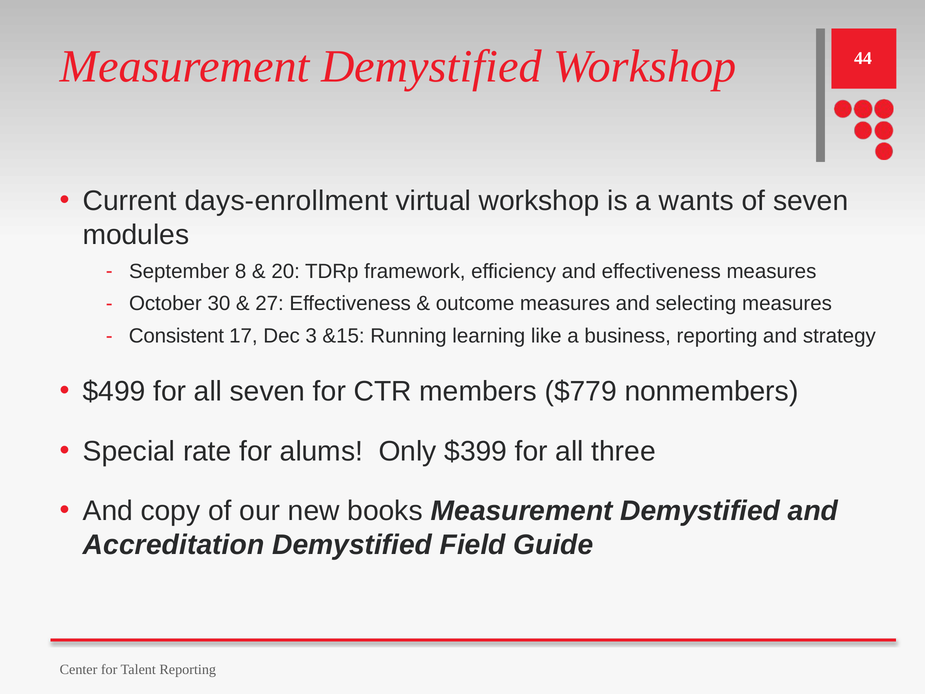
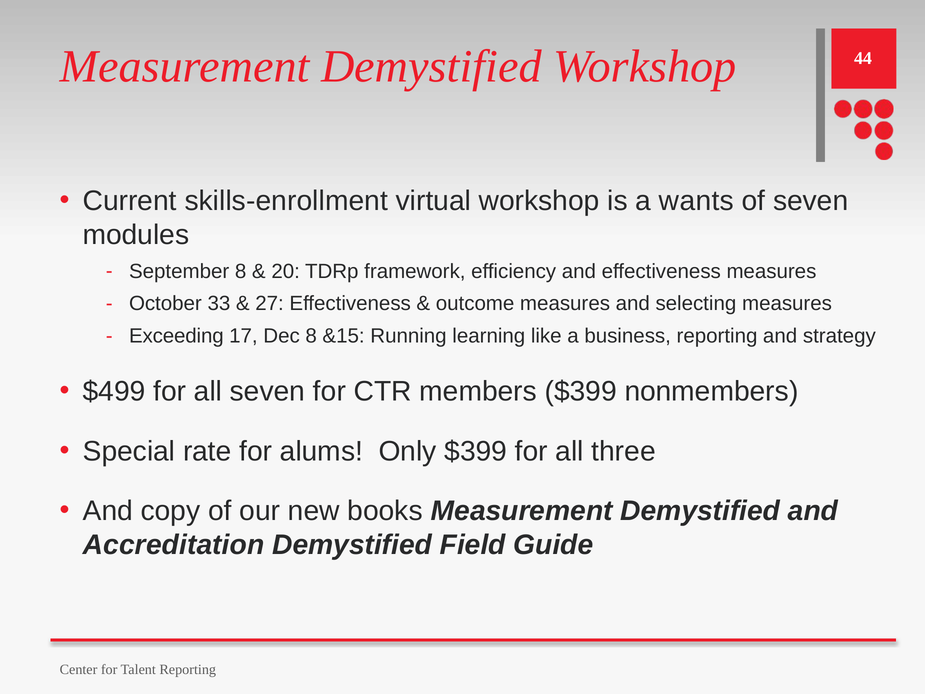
days-enrollment: days-enrollment -> skills-enrollment (286, 201)
30: 30 -> 33 (219, 304)
Consistent: Consistent -> Exceeding (176, 336)
Dec 3: 3 -> 8 (311, 336)
members $779: $779 -> $399 (581, 391)
